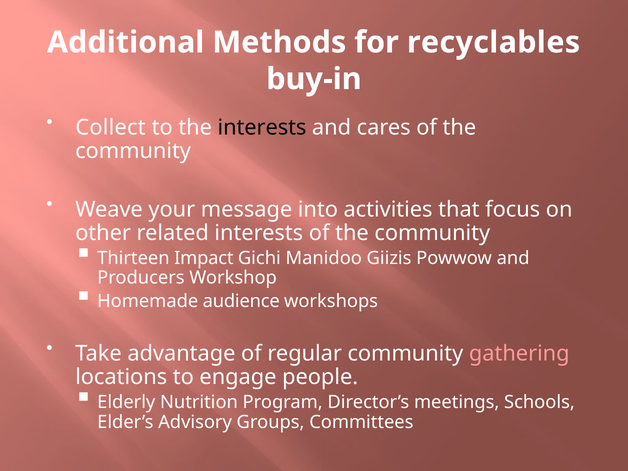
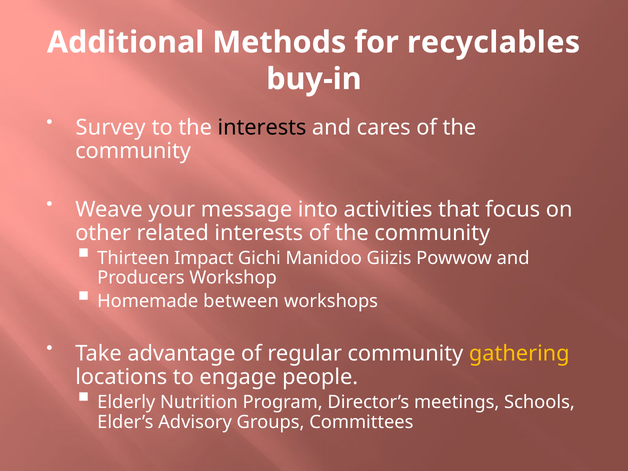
Collect: Collect -> Survey (111, 128)
audience: audience -> between (241, 301)
gathering colour: pink -> yellow (519, 354)
